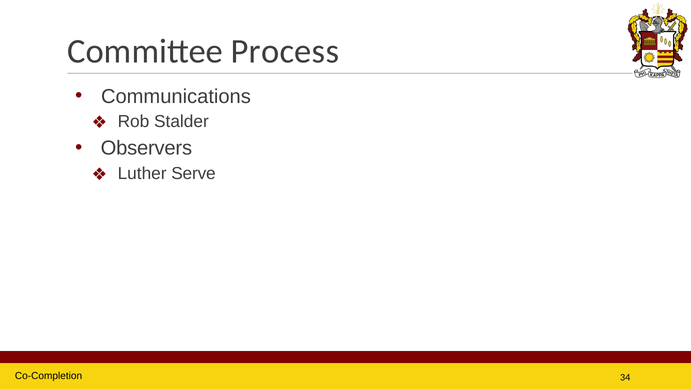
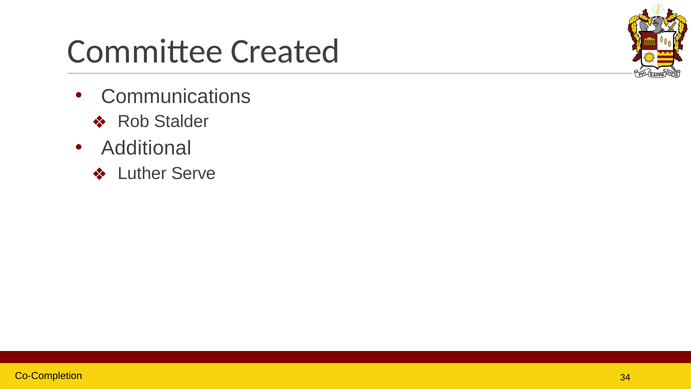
Process: Process -> Created (285, 52)
Observers: Observers -> Additional (146, 148)
